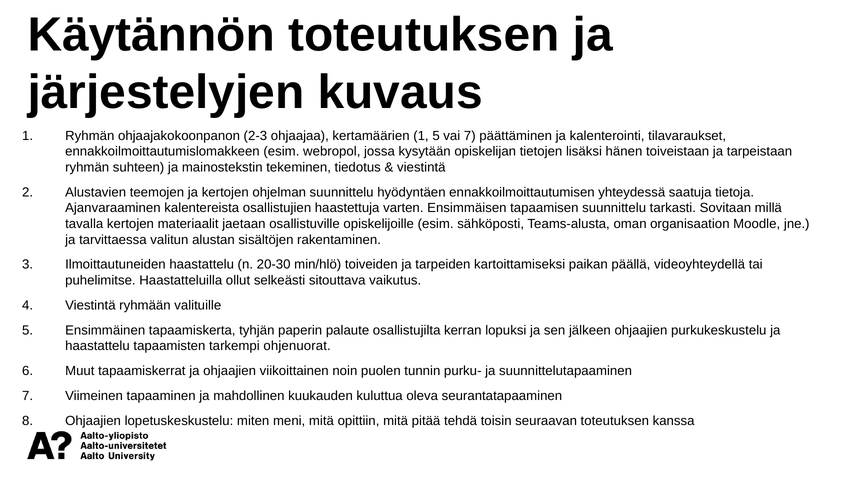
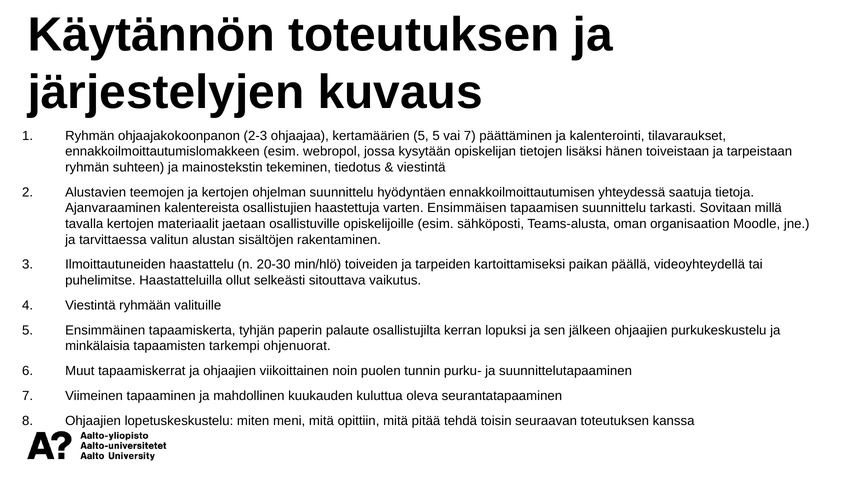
kertamäärien 1: 1 -> 5 (421, 135)
haastattelu: haastattelu -> minkälaisia (97, 346)
